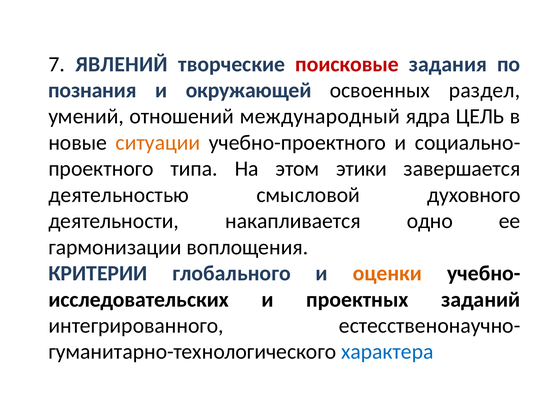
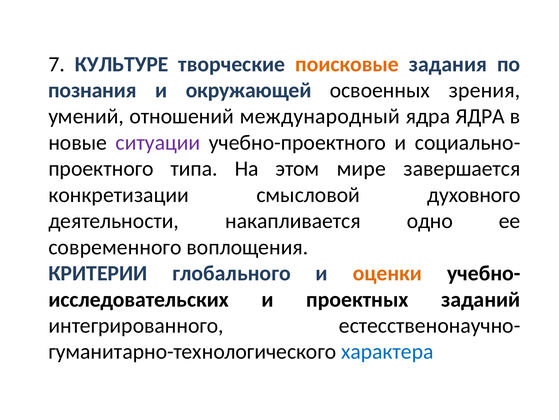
ЯВЛЕНИЙ: ЯВЛЕНИЙ -> КУЛЬТУРЕ (122, 64)
поисковые colour: red -> orange (347, 64)
раздел: раздел -> зрения (485, 90)
ядра ЦЕЛЬ: ЦЕЛЬ -> ЯДРА (480, 116)
ситуации colour: orange -> purple (158, 142)
этики: этики -> мире (361, 168)
деятельностью: деятельностью -> конкретизации (119, 195)
гармонизации: гармонизации -> современного (115, 247)
